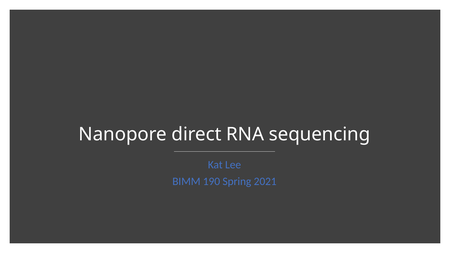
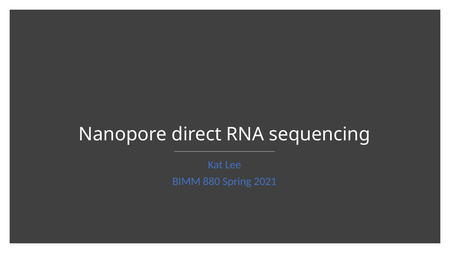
190: 190 -> 880 (211, 181)
